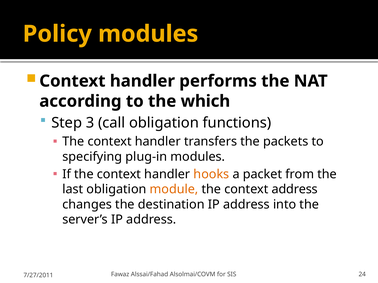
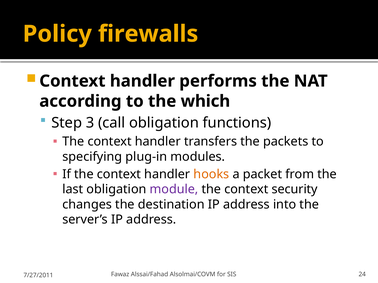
Policy modules: modules -> firewalls (148, 34)
module colour: orange -> purple (174, 190)
context address: address -> security (295, 190)
